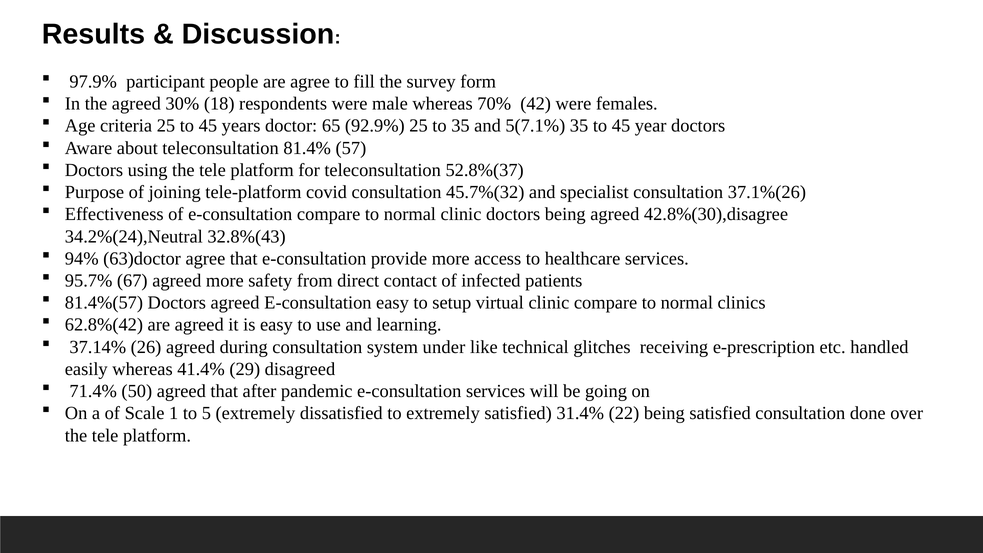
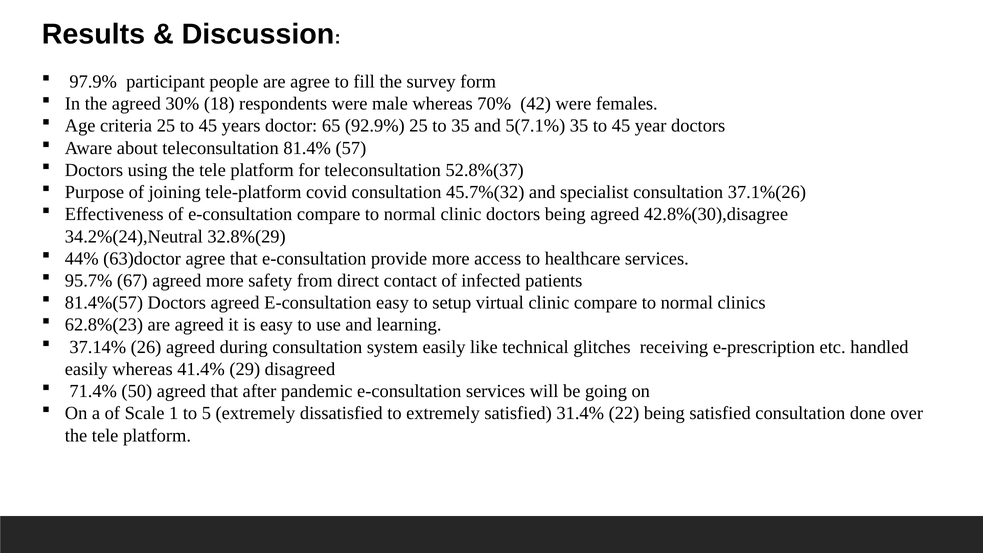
32.8%(43: 32.8%(43 -> 32.8%(29 (247, 236)
94%: 94% -> 44% (82, 259)
62.8%(42: 62.8%(42 -> 62.8%(23 (104, 325)
system under: under -> easily (444, 347)
